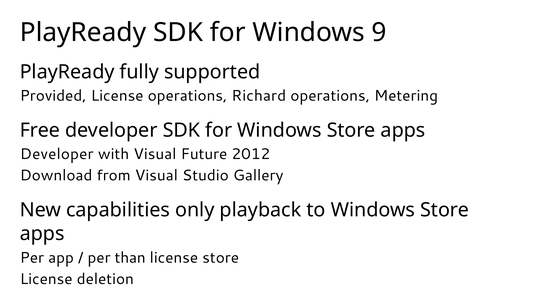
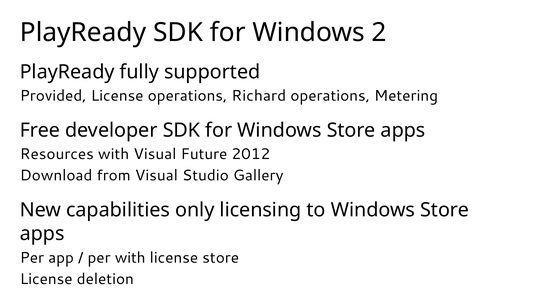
9: 9 -> 2 (379, 32)
Developer: Developer -> Resources (57, 154)
playback: playback -> licensing (260, 210)
per than: than -> with (130, 258)
